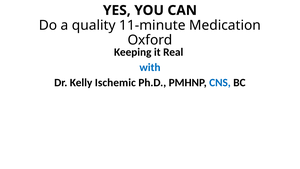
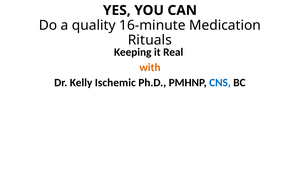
11-minute: 11-minute -> 16-minute (152, 25)
Oxford: Oxford -> Rituals (150, 40)
with colour: blue -> orange (150, 67)
